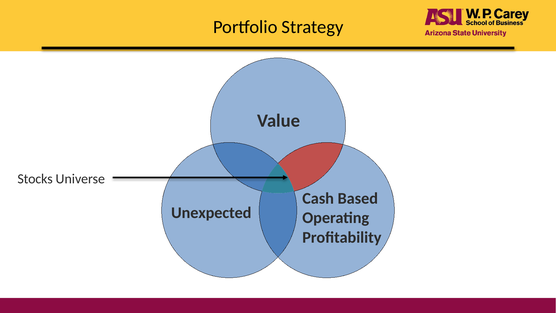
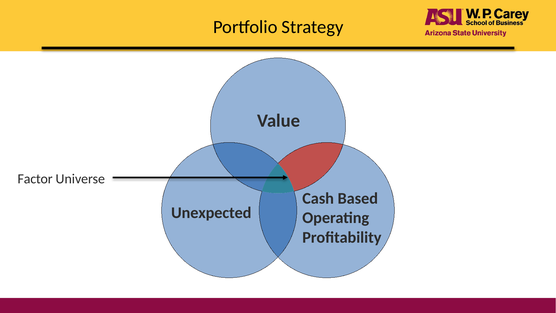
Stocks: Stocks -> Factor (35, 179)
